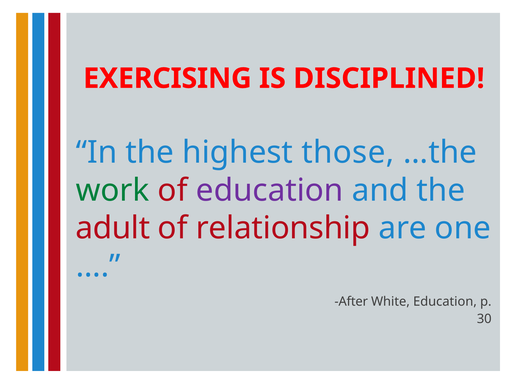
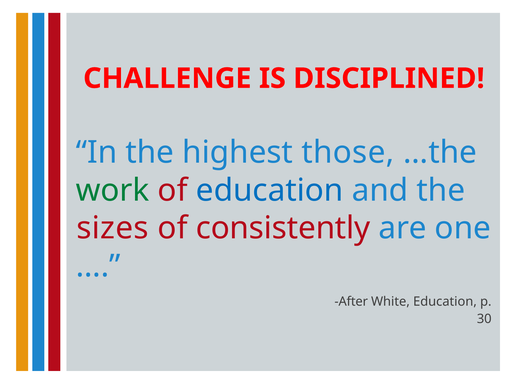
EXERCISING: EXERCISING -> CHALLENGE (167, 78)
education colour: purple -> blue (270, 190)
adult: adult -> sizes (112, 228)
relationship: relationship -> consistently (283, 228)
